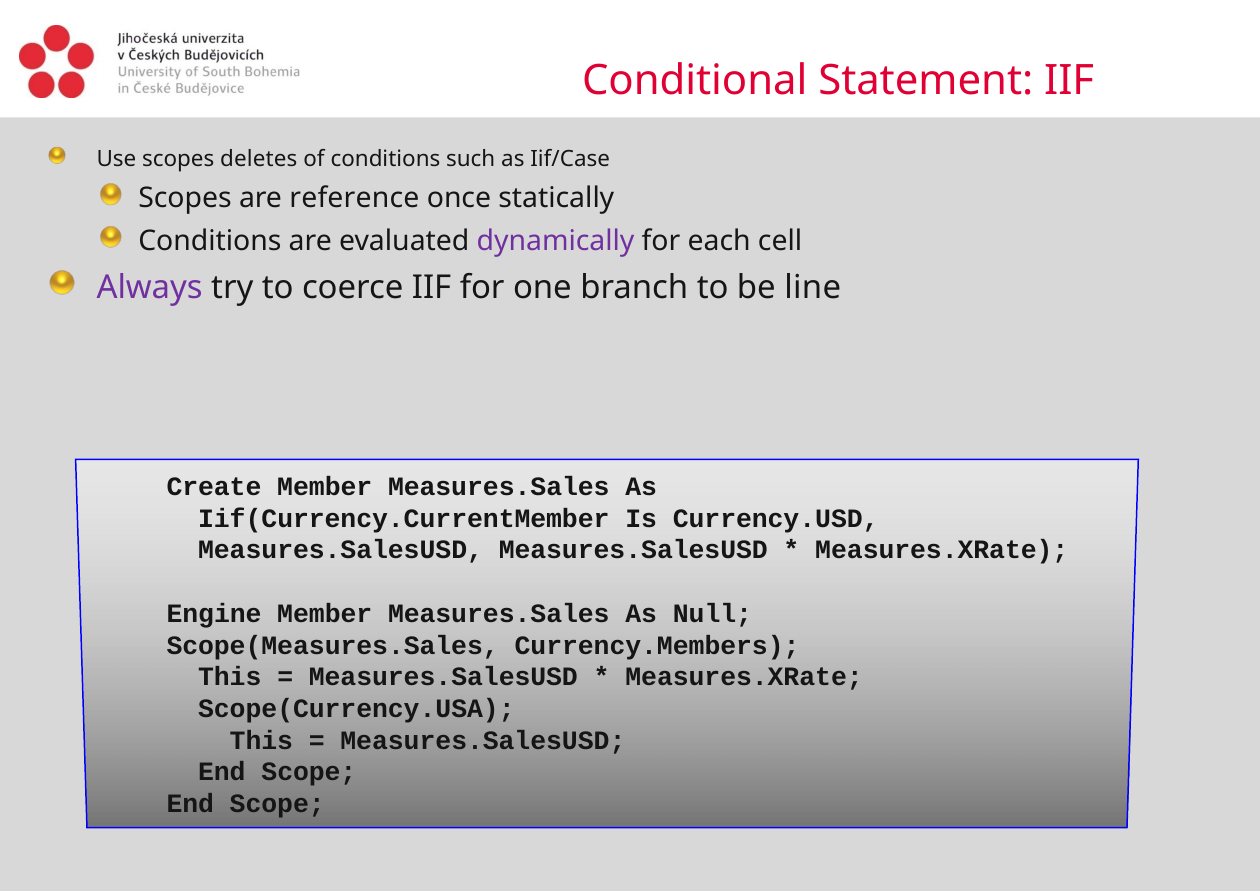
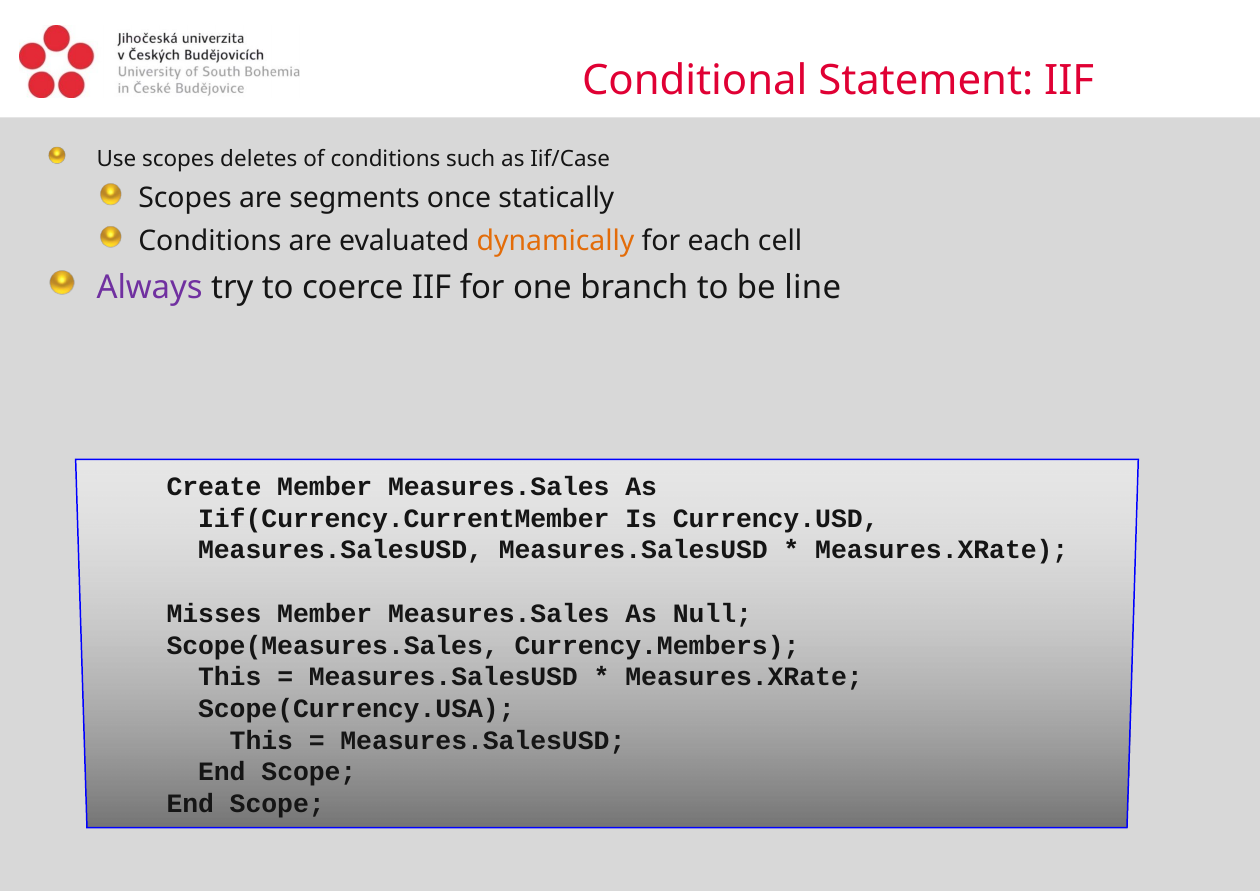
reference: reference -> segments (355, 198)
dynamically colour: purple -> orange (556, 241)
Engine: Engine -> Misses (214, 614)
